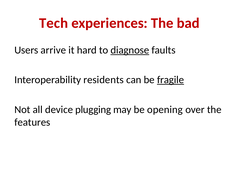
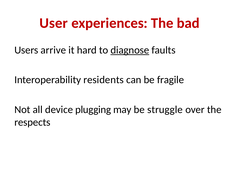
Tech: Tech -> User (54, 23)
fragile underline: present -> none (171, 80)
opening: opening -> struggle (165, 110)
features: features -> respects (32, 122)
